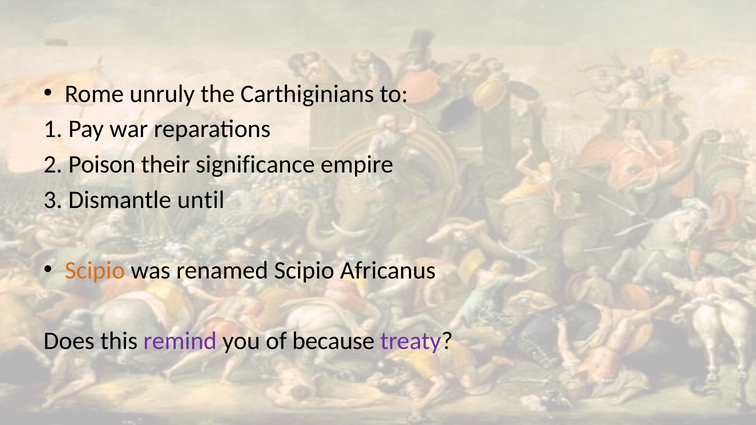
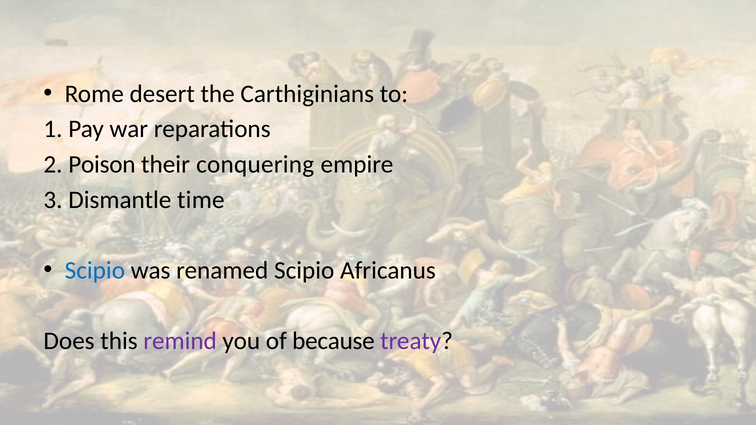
unruly: unruly -> desert (162, 94)
significance: significance -> conquering (255, 165)
until: until -> time (201, 200)
Scipio colour: orange -> blue (95, 271)
